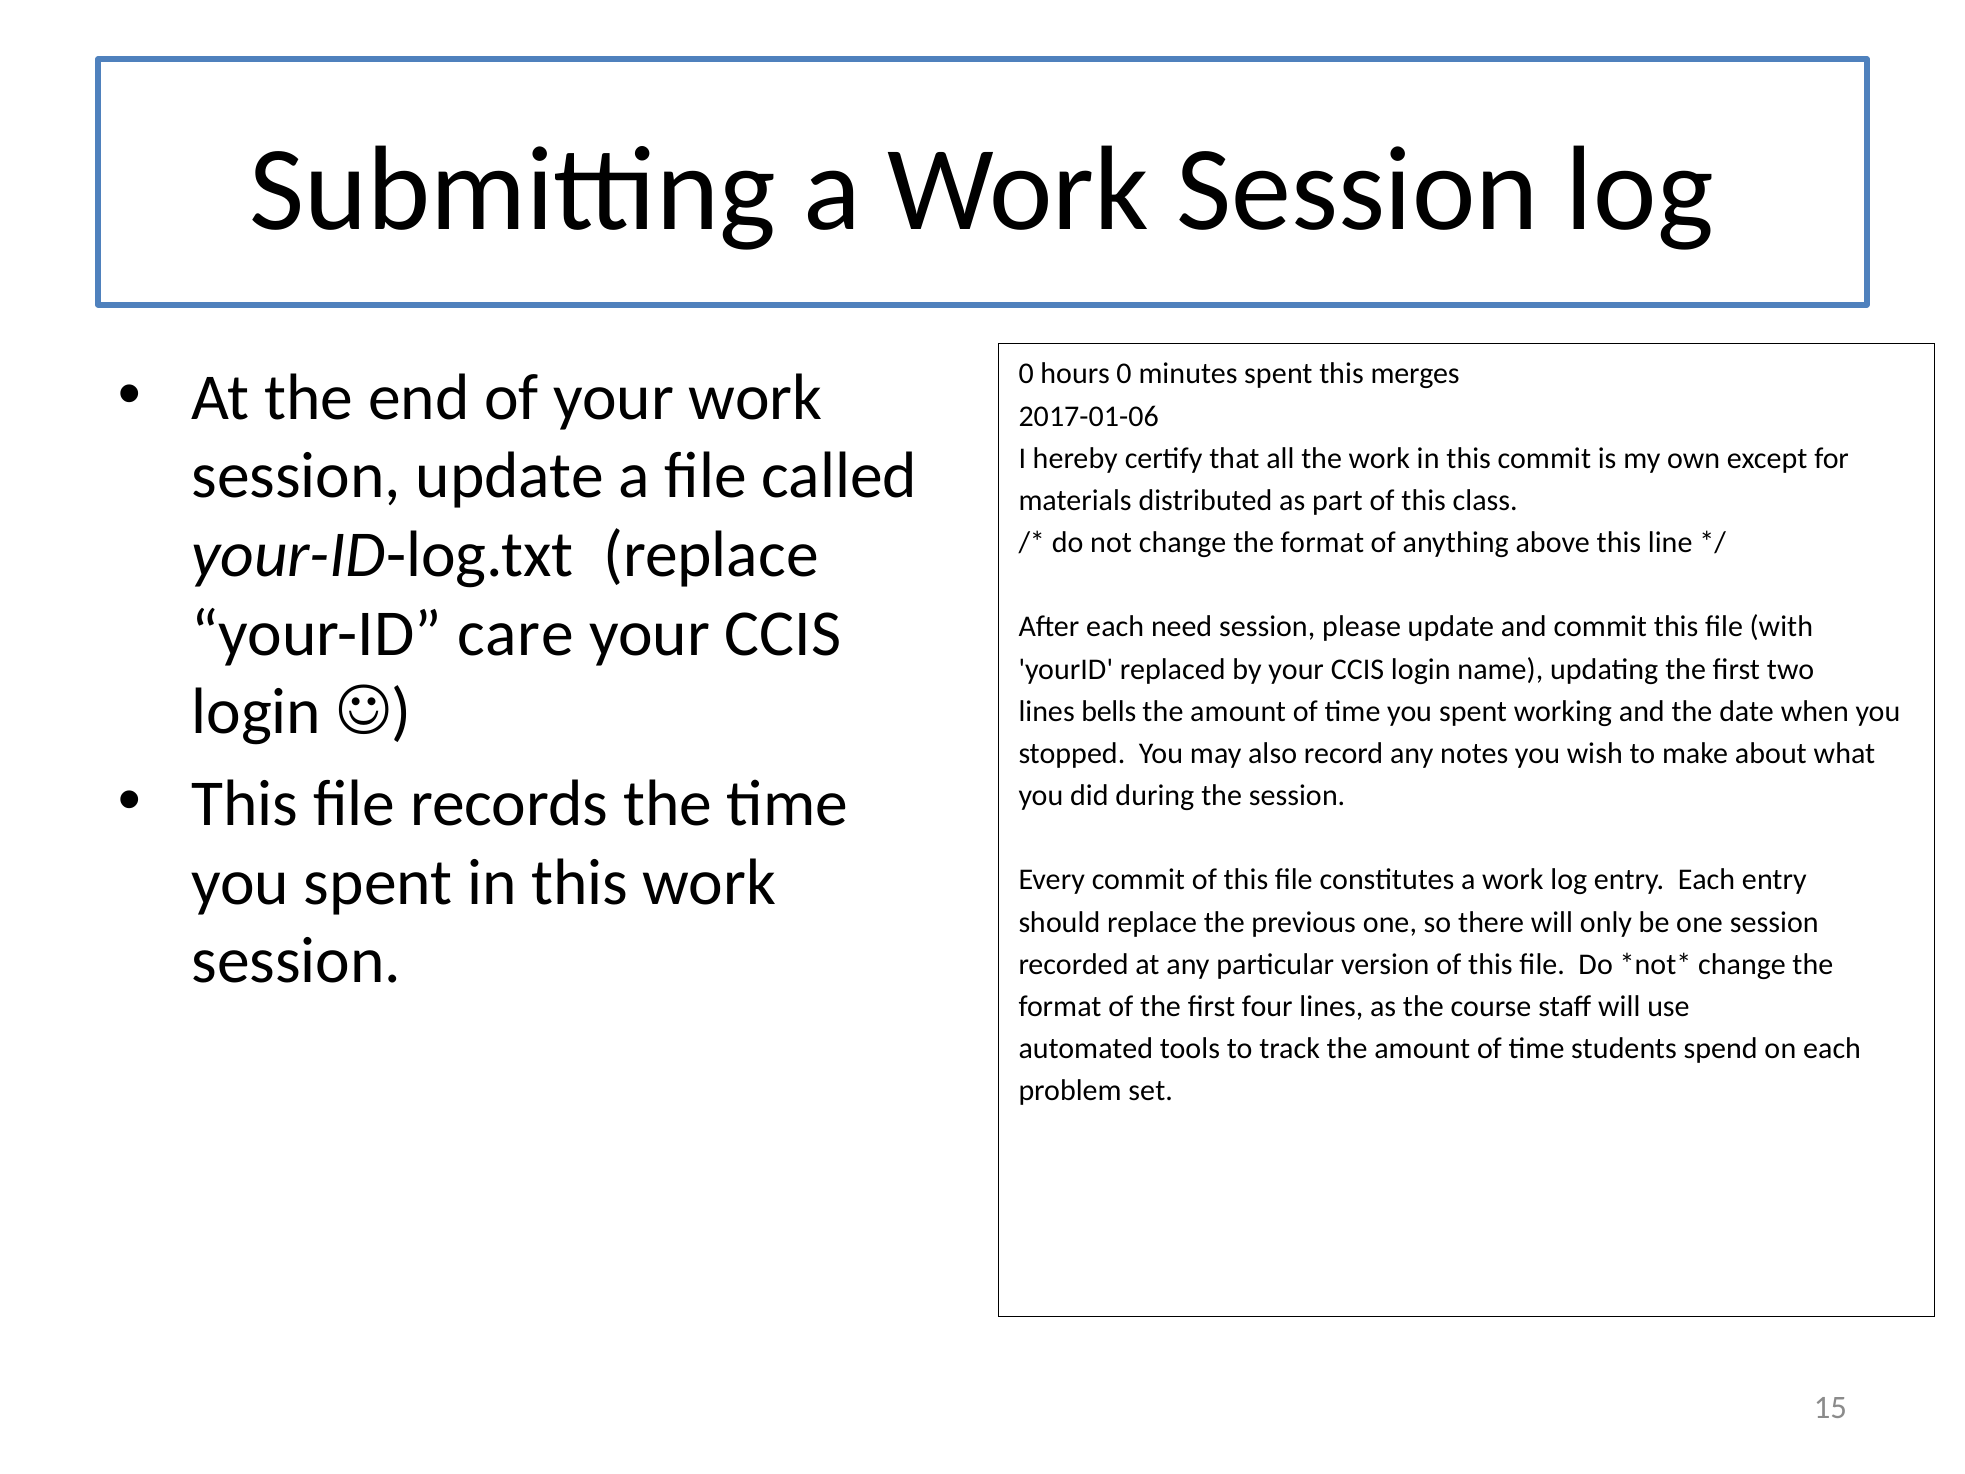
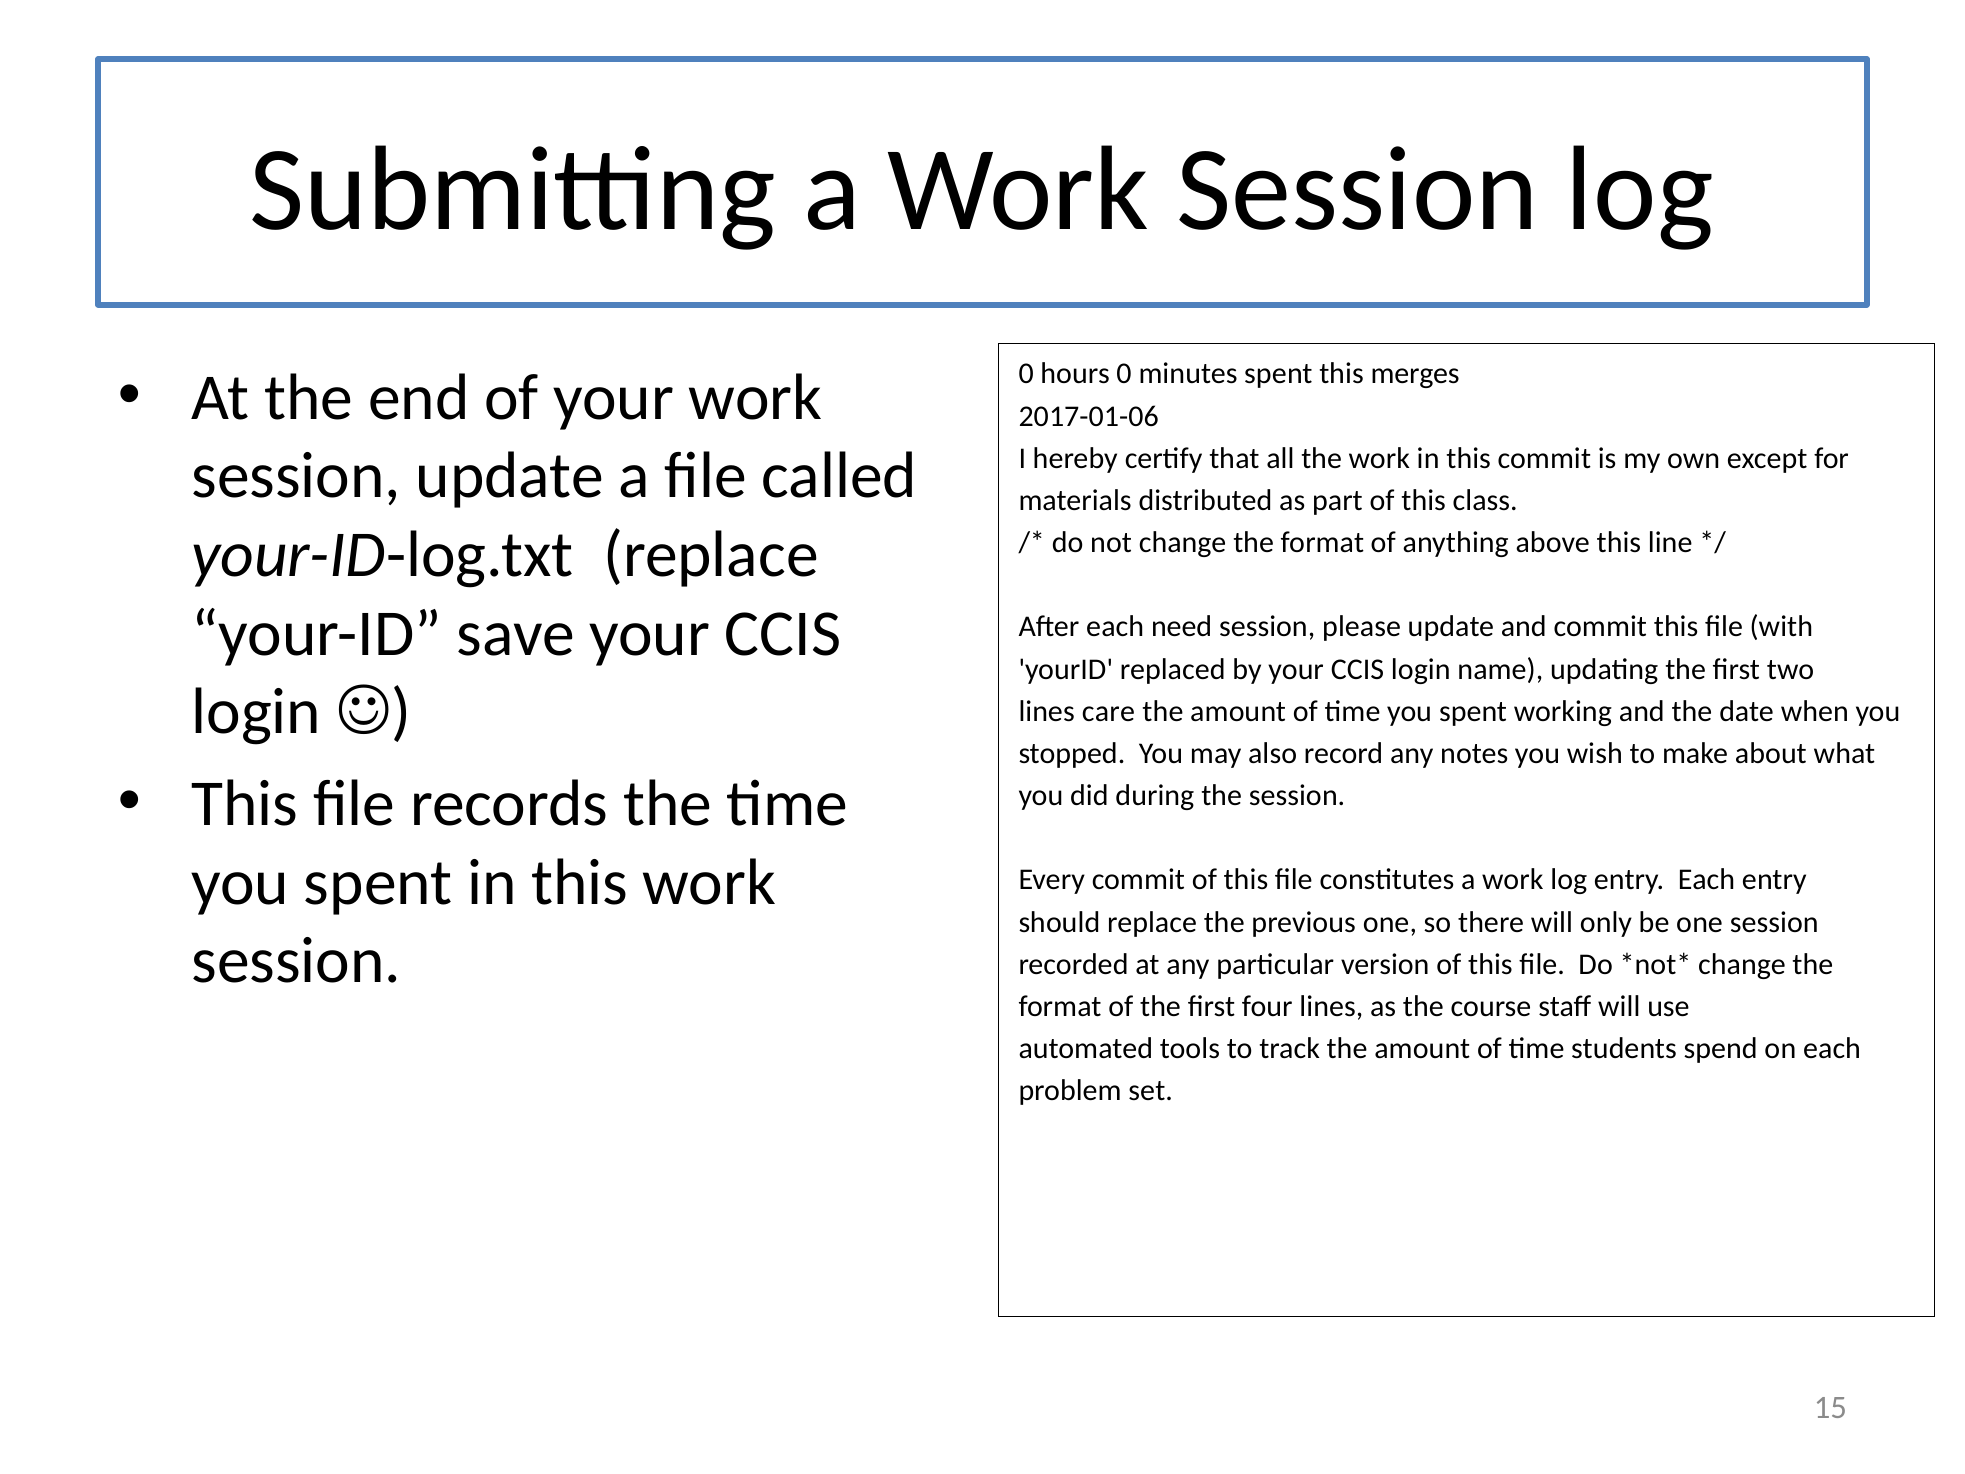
care: care -> save (516, 633)
bells: bells -> care (1109, 711)
